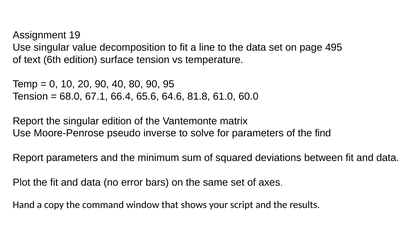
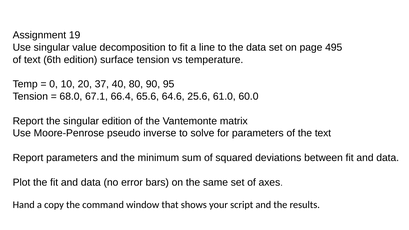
20 90: 90 -> 37 (102, 84)
81.8: 81.8 -> 25.6 (199, 96)
the find: find -> text (323, 133)
